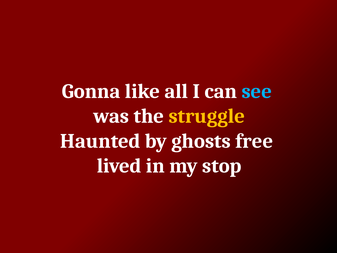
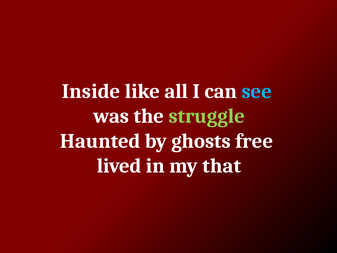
Gonna: Gonna -> Inside (91, 91)
struggle colour: yellow -> light green (207, 116)
stop: stop -> that (222, 166)
